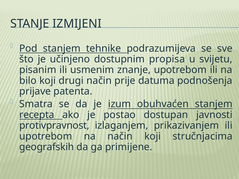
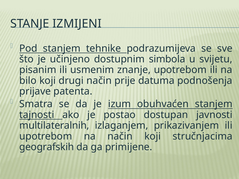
propisa: propisa -> simbola (167, 59)
recepta: recepta -> tajnosti (37, 115)
protivpravnost: protivpravnost -> multilateralnih (54, 126)
